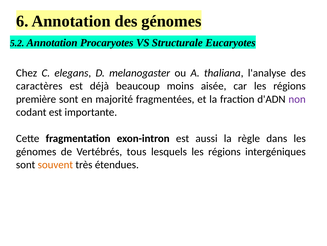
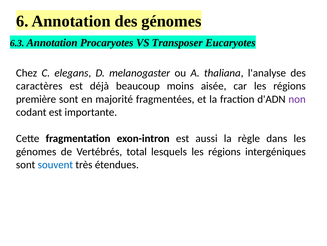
5.2: 5.2 -> 6.3 (17, 43)
Structurale: Structurale -> Transposer (177, 43)
tous: tous -> total (137, 151)
souvent colour: orange -> blue (55, 164)
